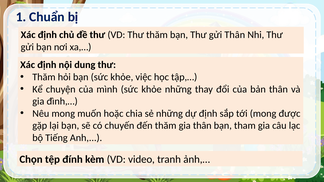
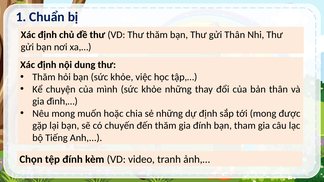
gia thân: thân -> đính (202, 126)
